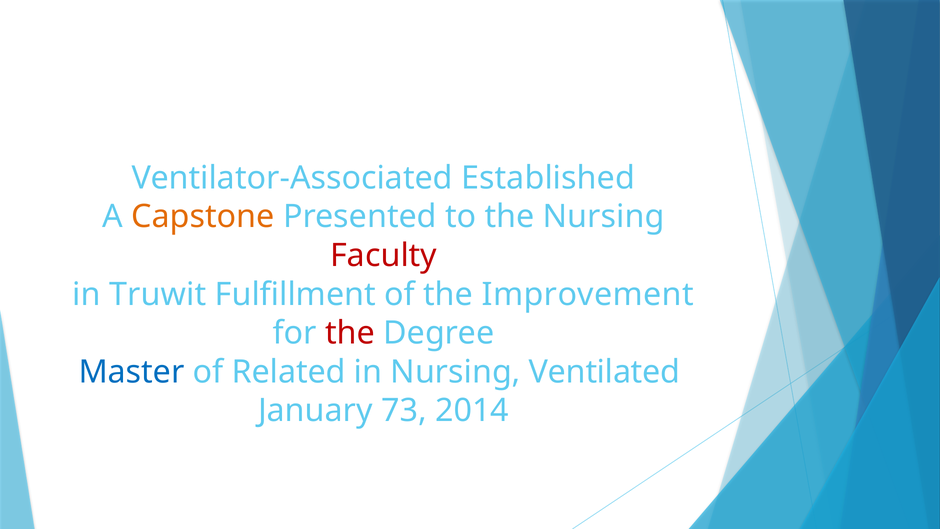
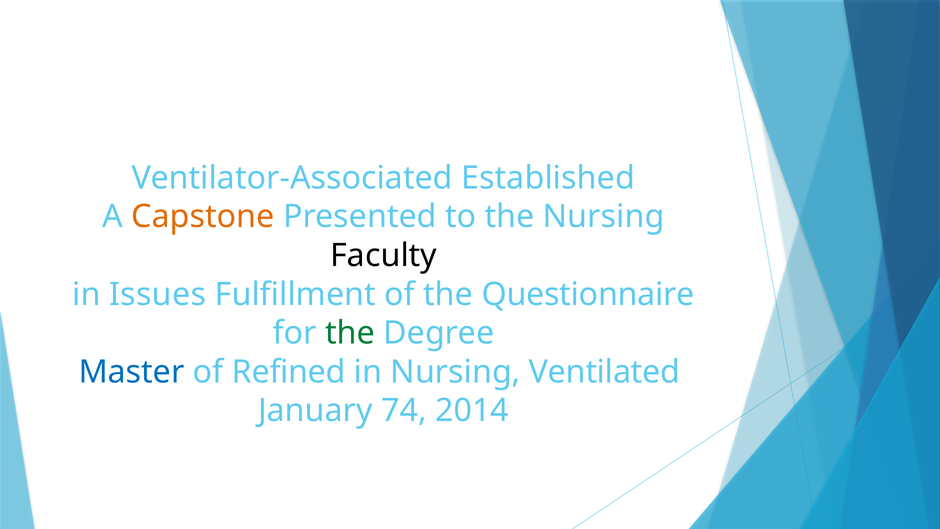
Faculty colour: red -> black (384, 255)
Truwit: Truwit -> Issues (158, 294)
Improvement: Improvement -> Questionnaire (588, 294)
the colour: red -> green (350, 333)
Related: Related -> Refined (289, 372)
73: 73 -> 74 (404, 411)
